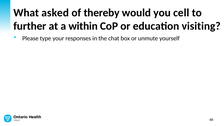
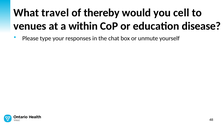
asked: asked -> travel (55, 13)
further: further -> venues (30, 26)
visiting: visiting -> disease (201, 26)
